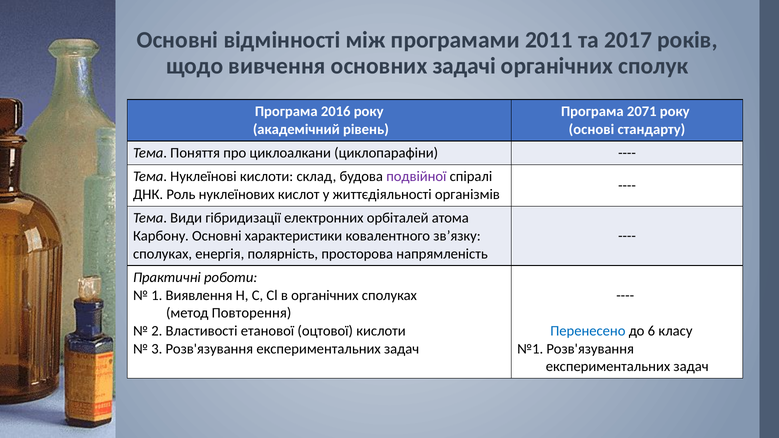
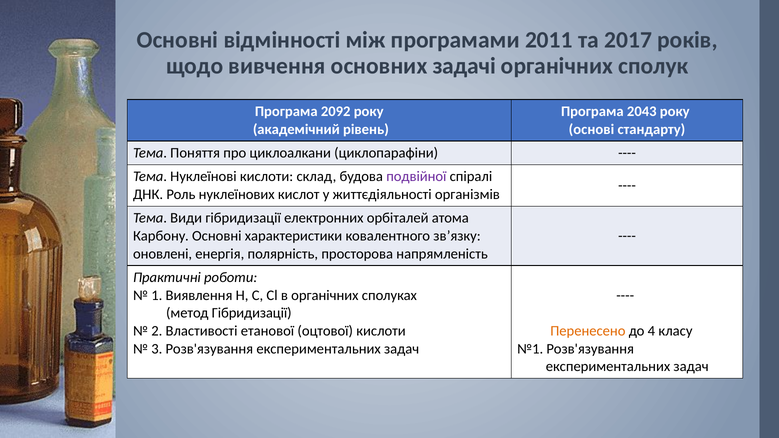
2016: 2016 -> 2092 (336, 112)
2071: 2071 -> 2043 (642, 112)
сполуках: сполуках -> оновлені (163, 254)
метод Повторення: Повторення -> Гібридизації (252, 313)
Перенесено colour: blue -> orange (588, 331)
6: 6 -> 4 (651, 331)
